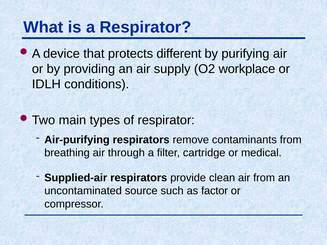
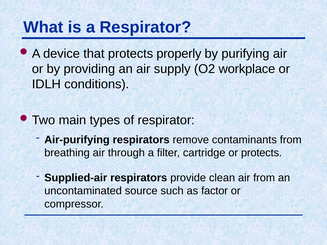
different: different -> properly (179, 54)
or medical: medical -> protects (261, 153)
